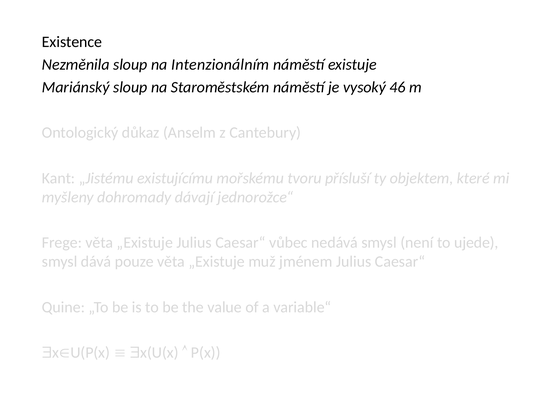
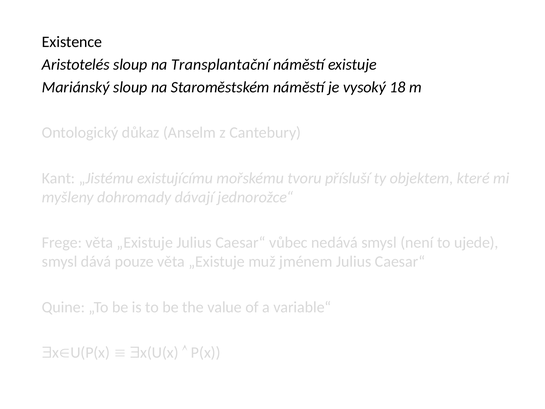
Nezměnila: Nezměnila -> Aristotelés (76, 64)
Intenzionálním: Intenzionálním -> Transplantační (220, 64)
46: 46 -> 18 (398, 87)
